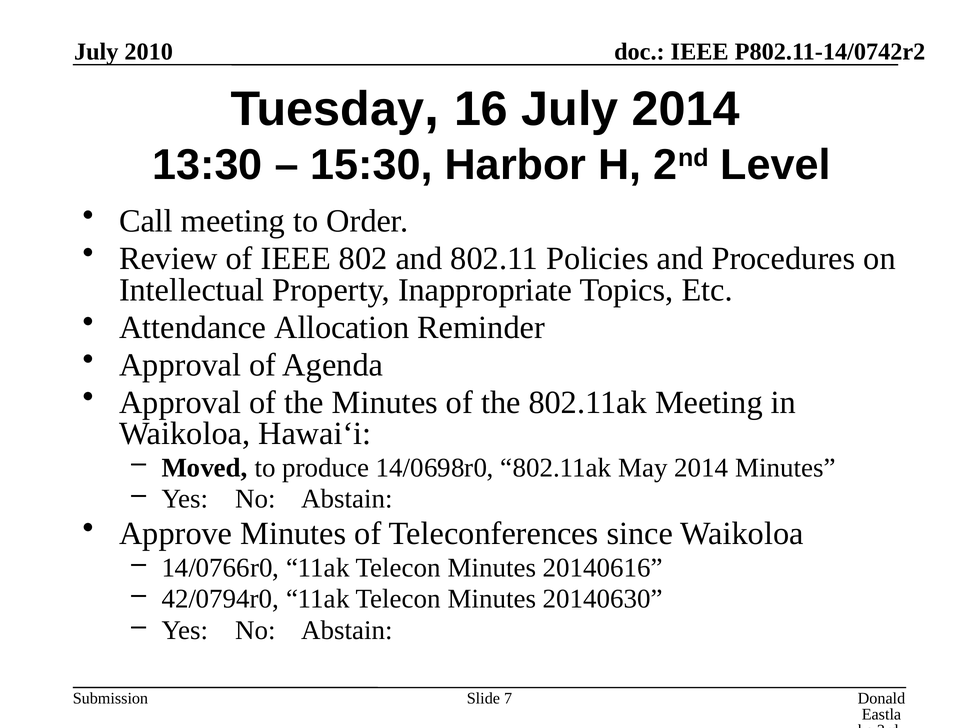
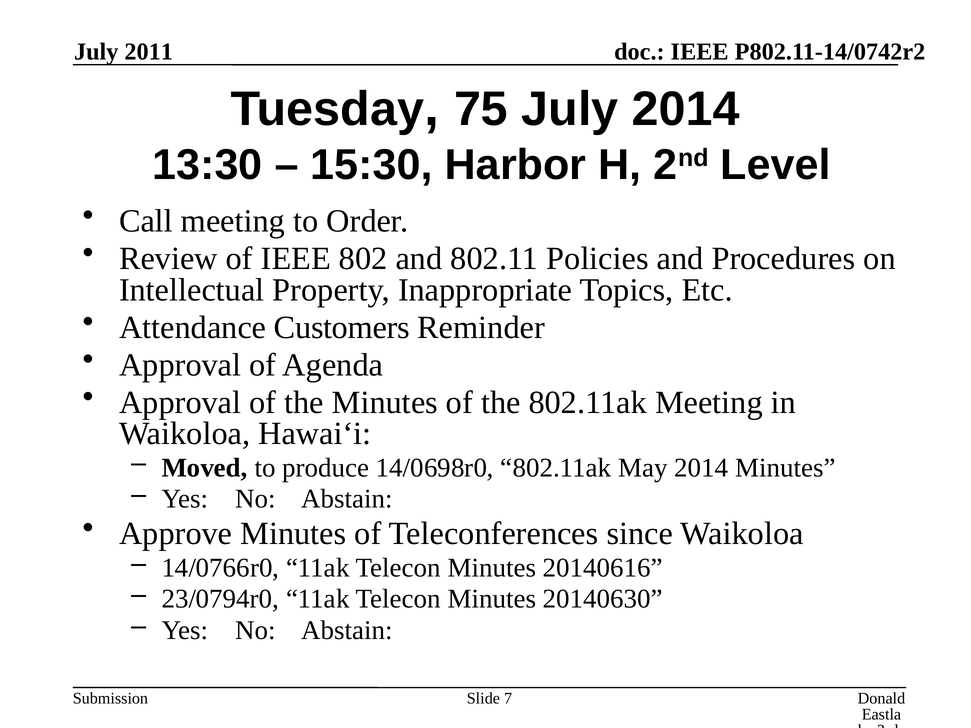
2010: 2010 -> 2011 (149, 52)
16: 16 -> 75 (481, 109)
Allocation: Allocation -> Customers (342, 328)
42/0794r0: 42/0794r0 -> 23/0794r0 (220, 599)
